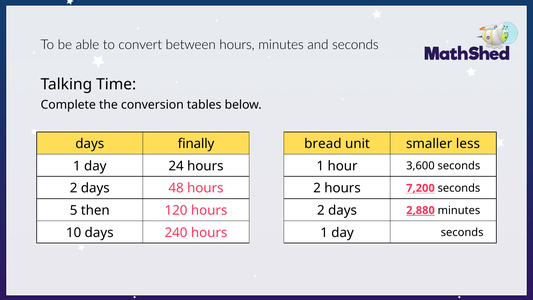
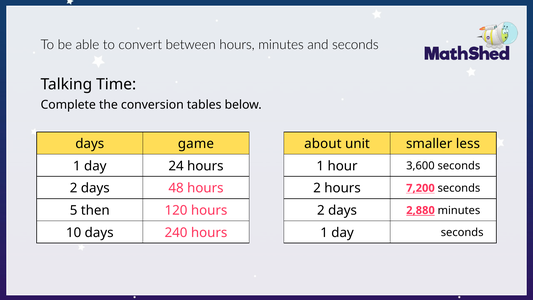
finally: finally -> game (196, 144)
bread: bread -> about (323, 144)
